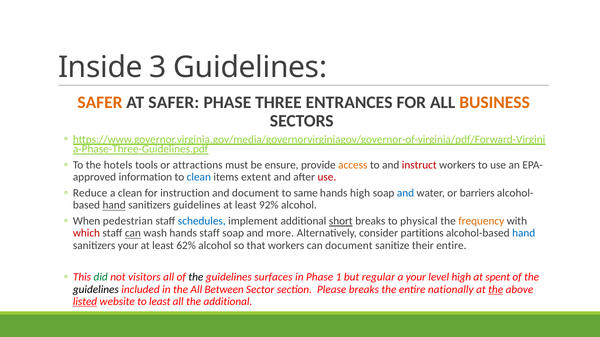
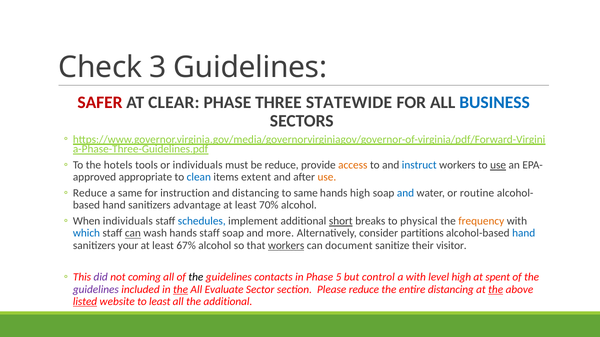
Inside: Inside -> Check (100, 67)
SAFER colour: orange -> red (100, 102)
AT SAFER: SAFER -> CLEAR (174, 102)
ENTRANCES: ENTRANCES -> STATEWIDE (349, 102)
BUSINESS colour: orange -> blue (495, 102)
or attractions: attractions -> individuals (198, 165)
be ensure: ensure -> reduce (282, 165)
instruct colour: red -> blue (419, 165)
use underline: none -> present (498, 165)
information: information -> appropriate (145, 178)
use colour: red -> orange (327, 178)
a clean: clean -> same (130, 193)
and document: document -> distancing (256, 193)
barriers: barriers -> routine (477, 193)
hand underline: present -> none (114, 206)
sanitizers guidelines: guidelines -> advantage (197, 206)
92%: 92% -> 70% (269, 206)
When pedestrian: pedestrian -> individuals (128, 221)
which colour: red -> blue (86, 234)
62%: 62% -> 67% (186, 246)
workers underline: none -> present (286, 246)
their entire: entire -> visitor (451, 246)
did colour: green -> purple (101, 278)
visitors: visitors -> coming (144, 278)
surfaces: surfaces -> contacts (273, 278)
1: 1 -> 5 (339, 278)
regular: regular -> control (378, 278)
a your: your -> with (416, 278)
guidelines colour: black -> purple (96, 290)
the underline: none -> present (181, 290)
Between: Between -> Evaluate (224, 290)
Please breaks: breaks -> reduce (364, 290)
entire nationally: nationally -> distancing (451, 290)
